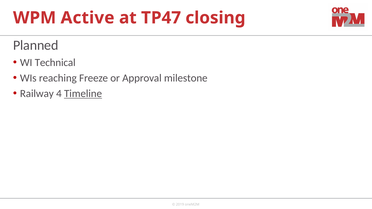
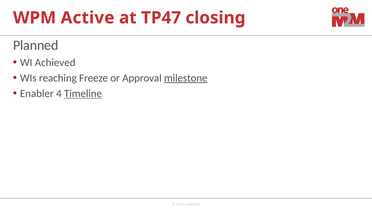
Technical: Technical -> Achieved (55, 63)
milestone underline: none -> present (186, 78)
Railway: Railway -> Enabler (37, 94)
